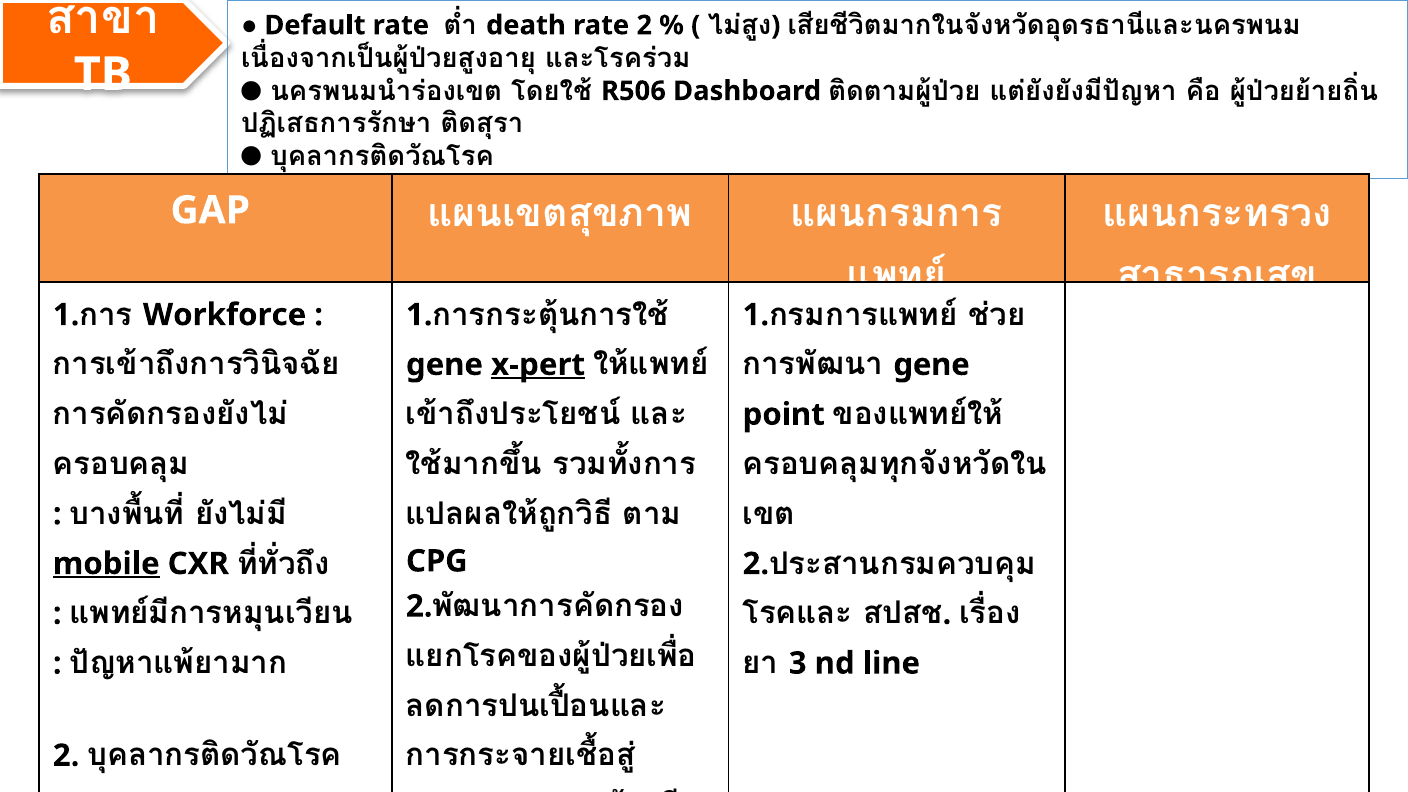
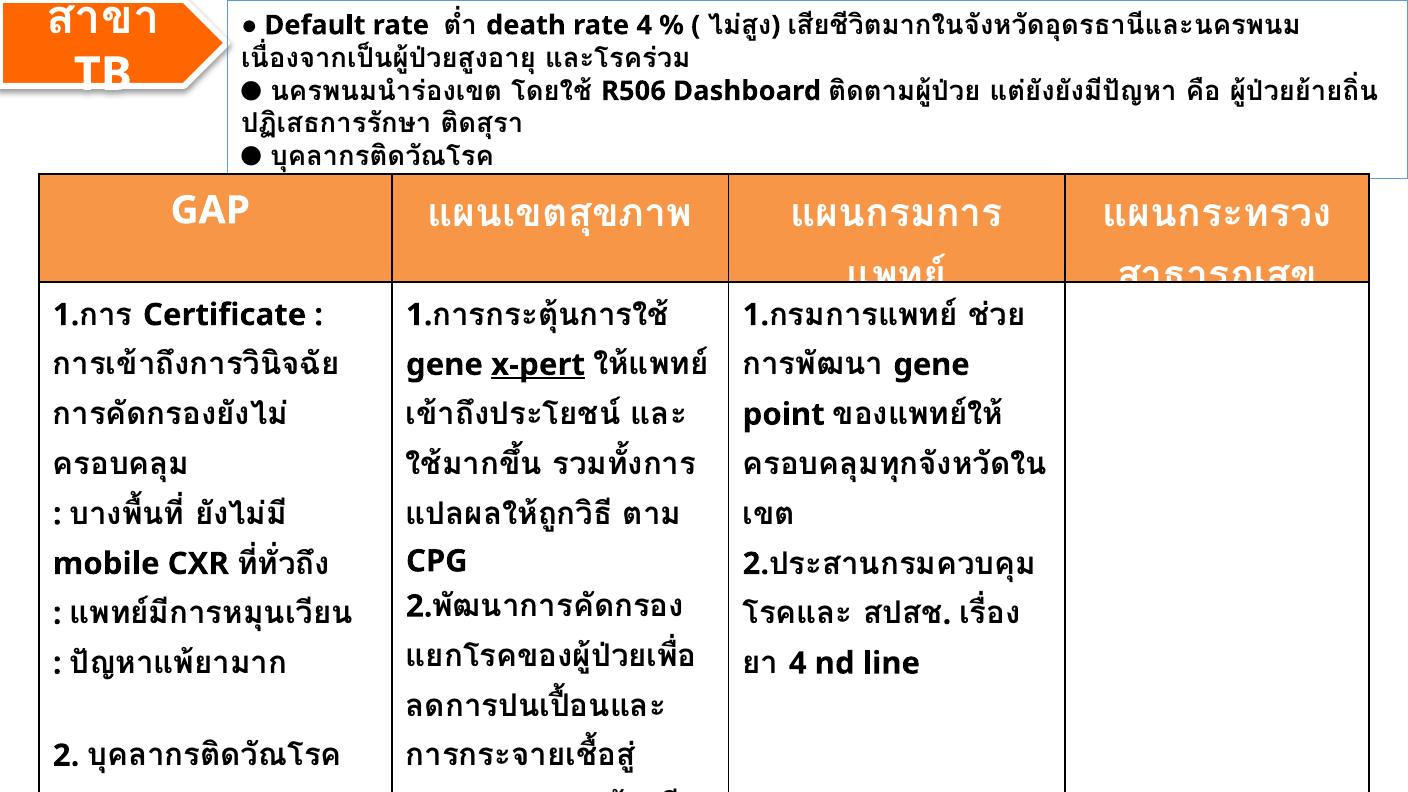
rate 2: 2 -> 4 (644, 25)
Workforce: Workforce -> Certificate (225, 315)
mobile underline: present -> none (106, 564)
3: 3 -> 4 (798, 663)
